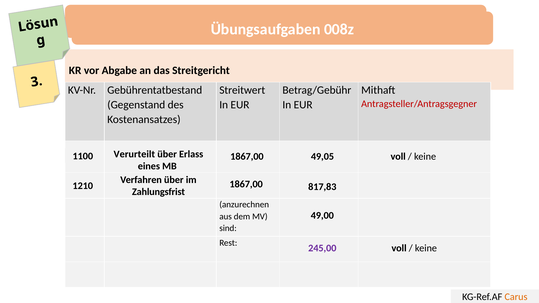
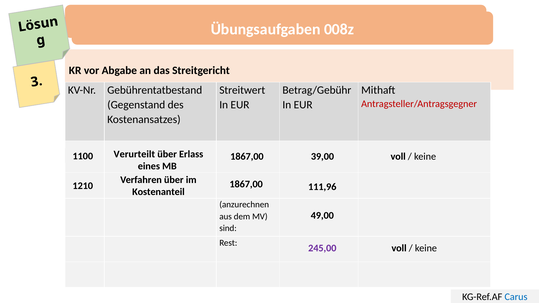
49,05: 49,05 -> 39,00 (322, 157)
817,83: 817,83 -> 111,96 (322, 187)
Zahlungsfrist: Zahlungsfrist -> Kostenanteil (158, 192)
Carus colour: orange -> blue (516, 297)
